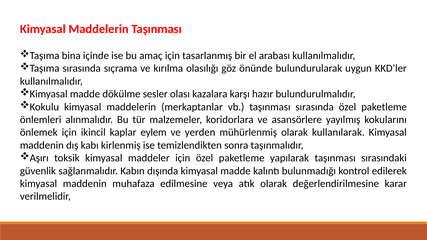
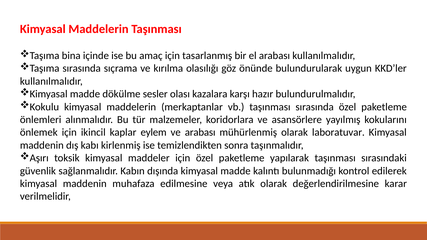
ve yerden: yerden -> arabası (200, 133)
kullanılarak: kullanılarak -> laboratuvar (338, 133)
